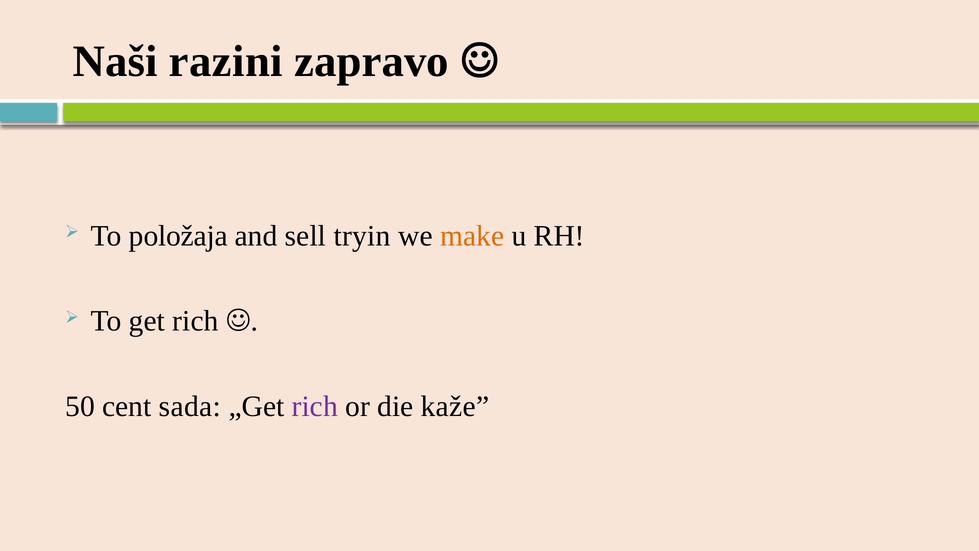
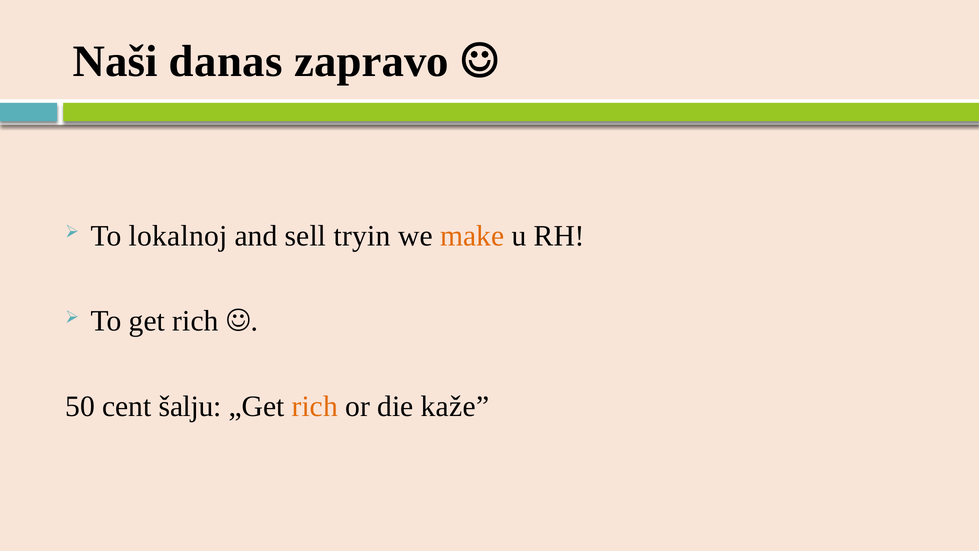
razini: razini -> danas (226, 61)
položaja: položaja -> lokalnoj (178, 236)
sada: sada -> šalju (190, 406)
rich colour: purple -> orange (315, 406)
